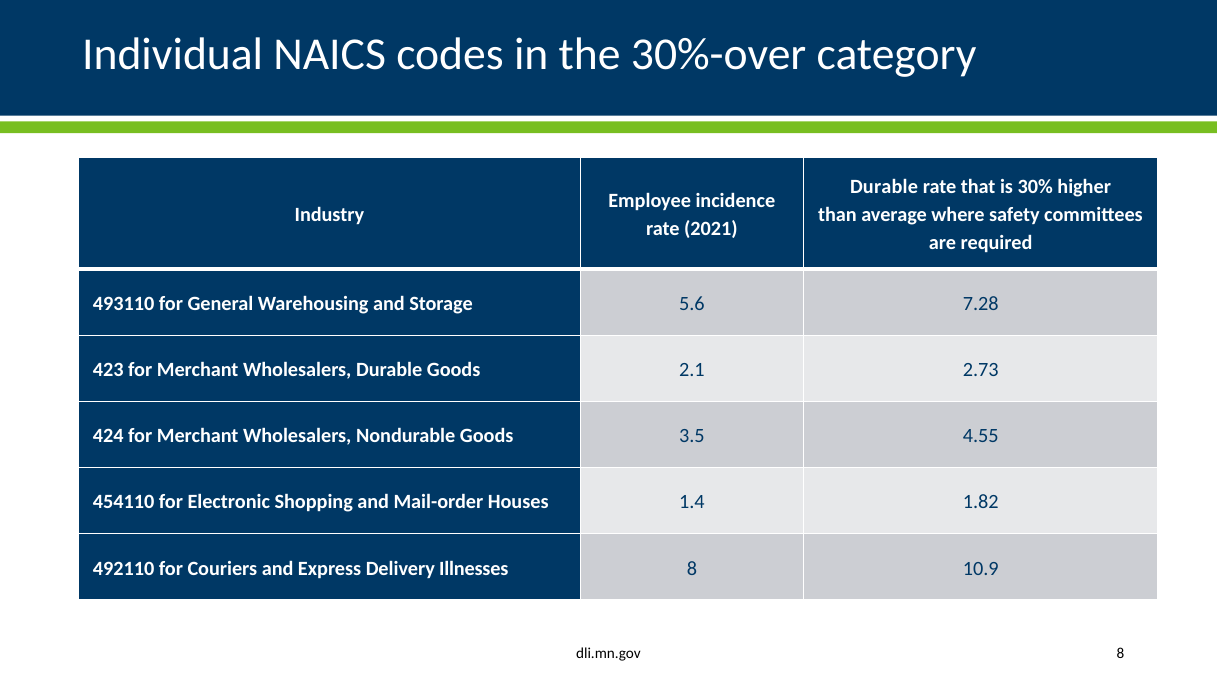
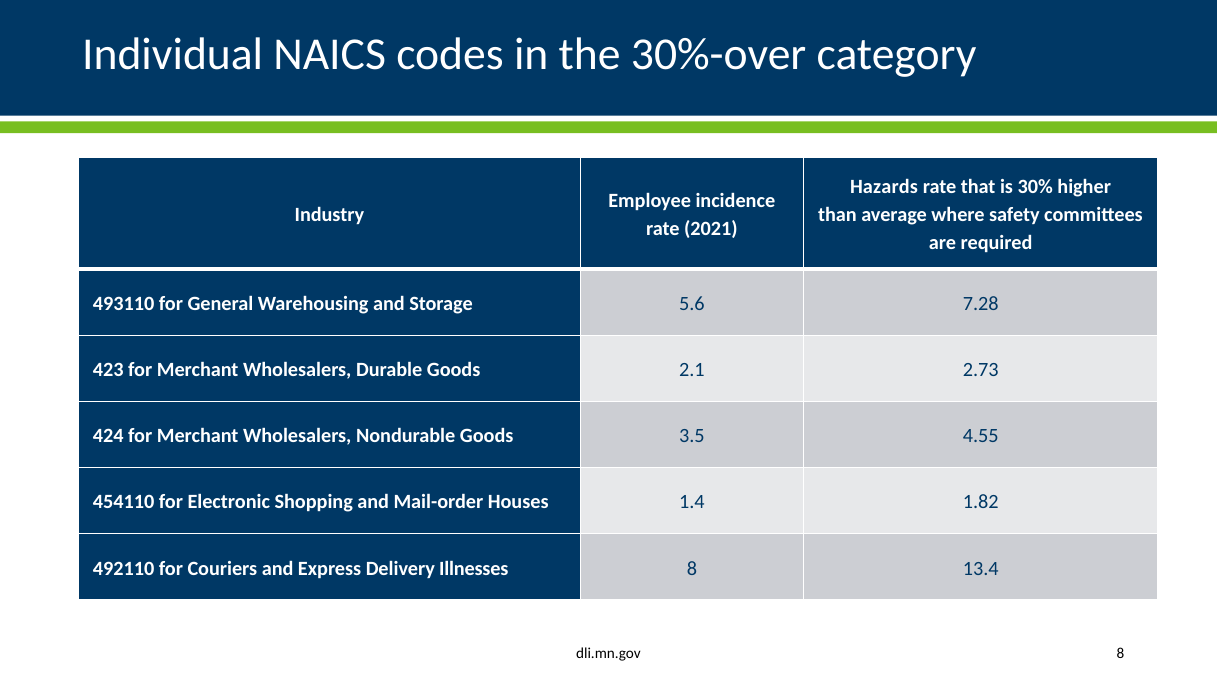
Durable: Durable -> Hazards (884, 187)
10.9: 10.9 -> 13.4 (981, 569)
